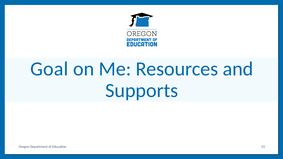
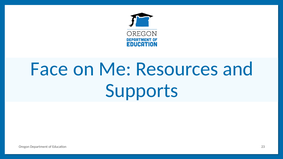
Goal: Goal -> Face (49, 69)
